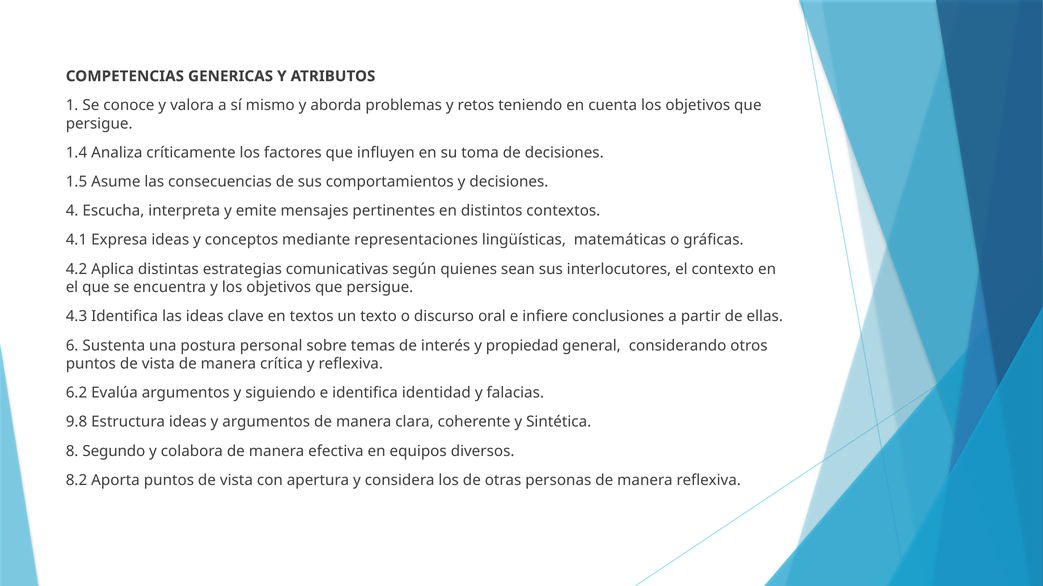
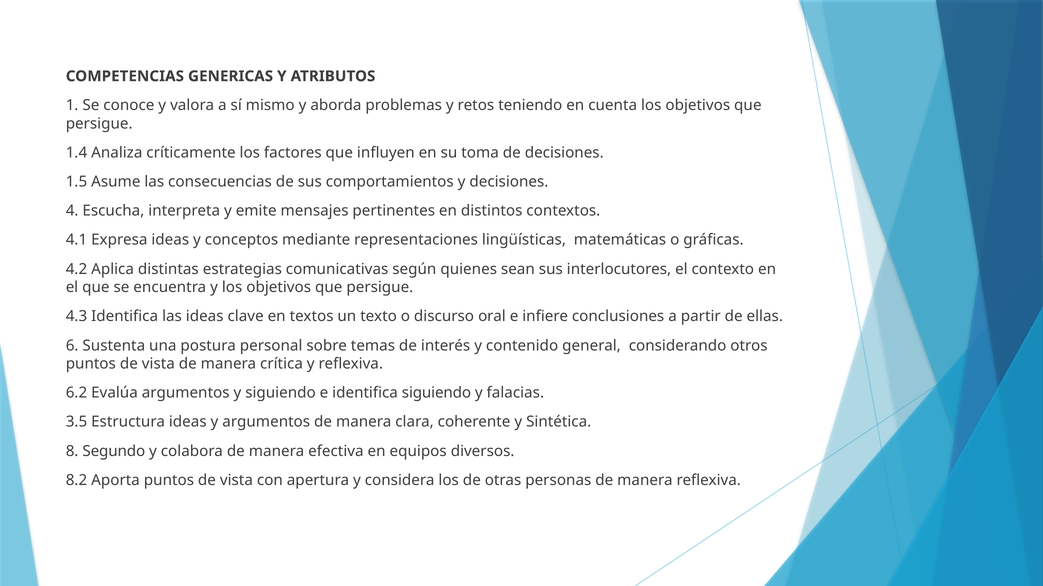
propiedad: propiedad -> contenido (522, 346)
identifica identidad: identidad -> siguiendo (436, 393)
9.8: 9.8 -> 3.5 (76, 422)
